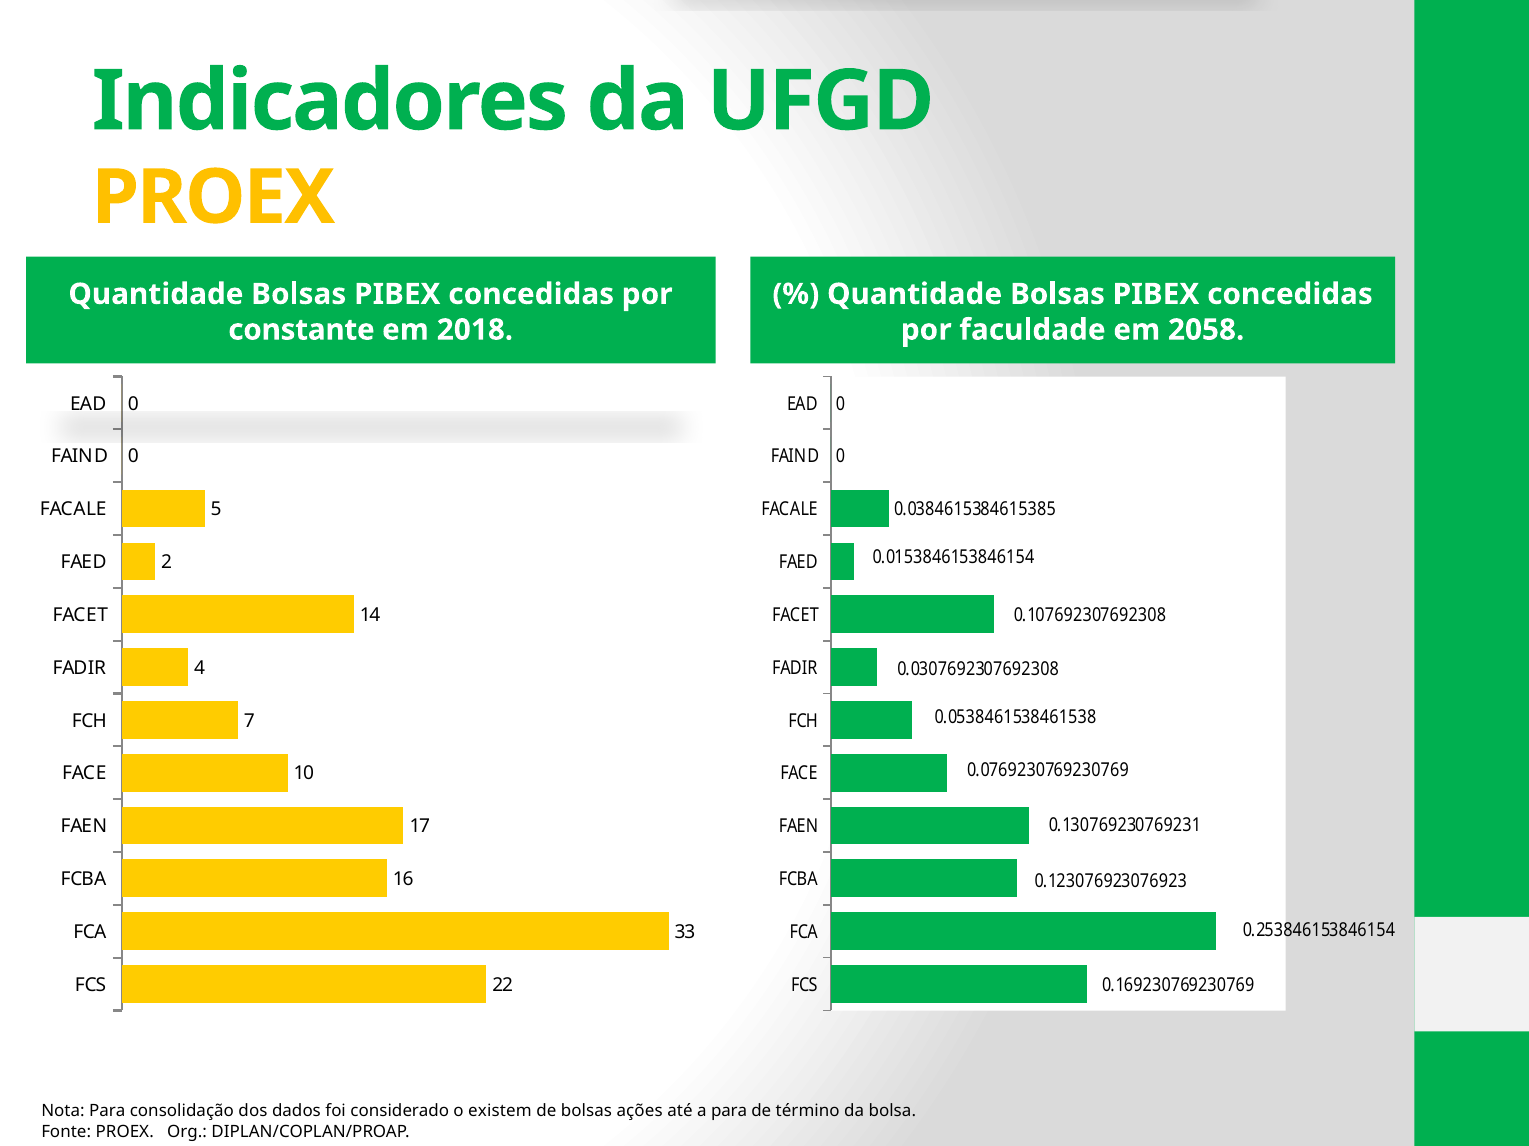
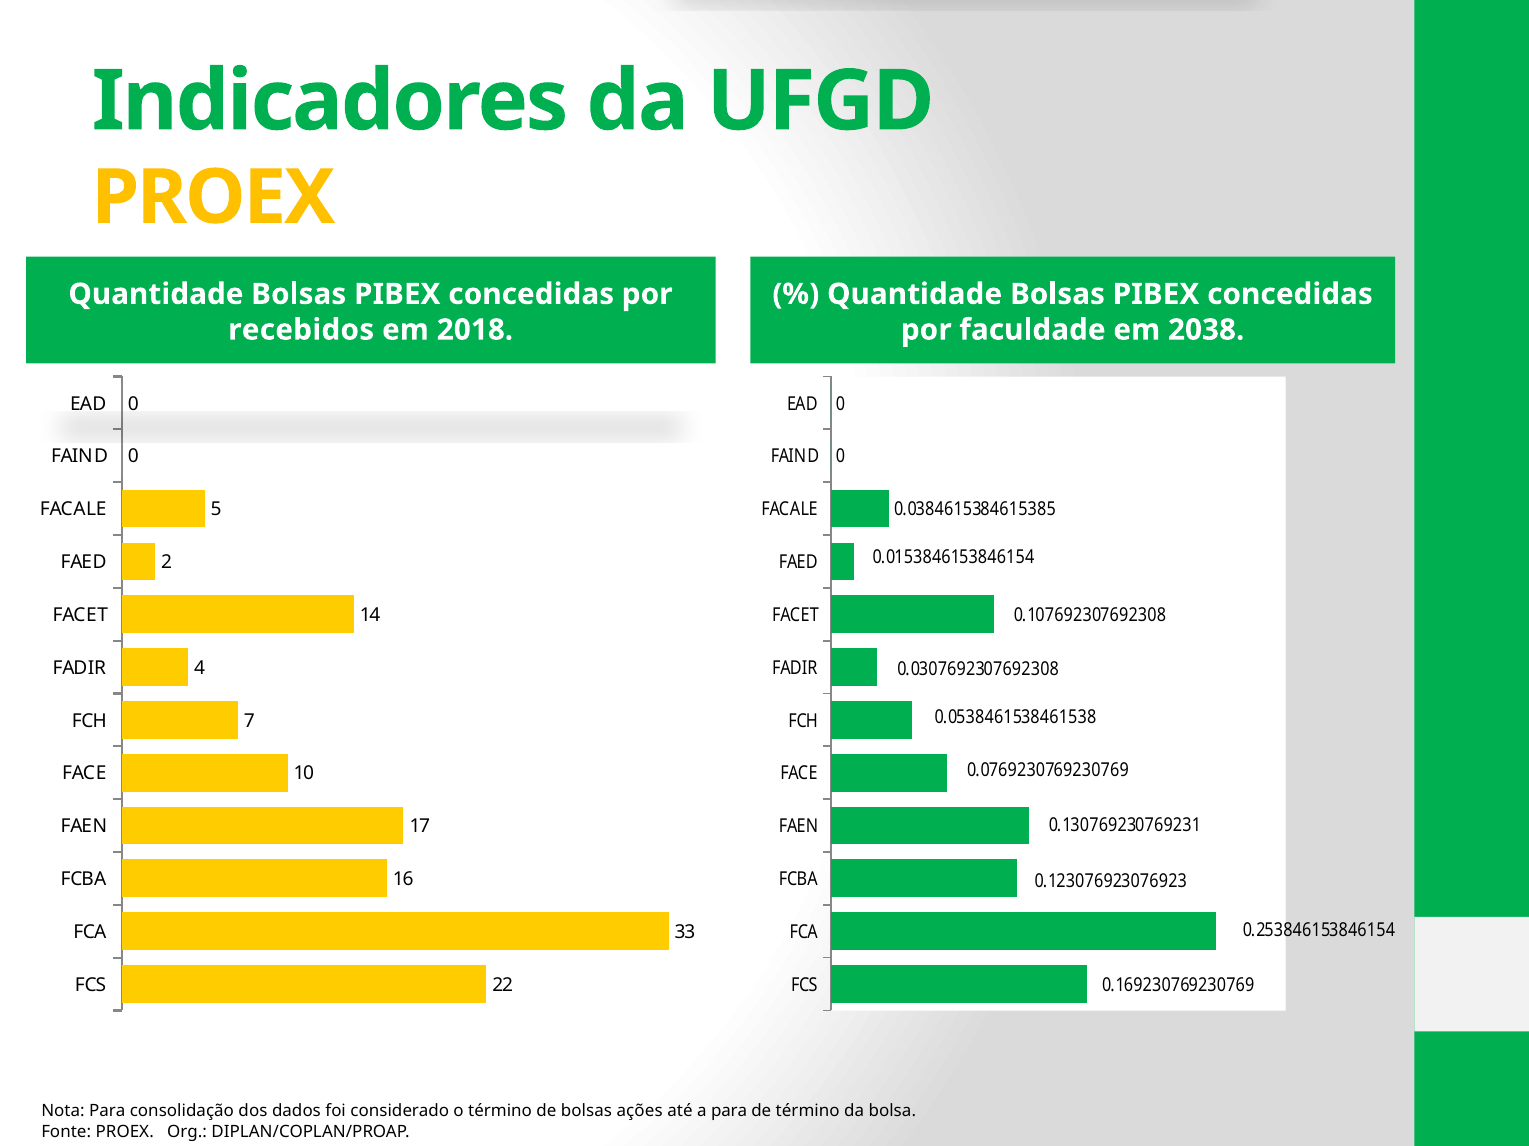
constante: constante -> recebidos (301, 330)
2058: 2058 -> 2038 (1206, 330)
o existem: existem -> término (500, 1112)
